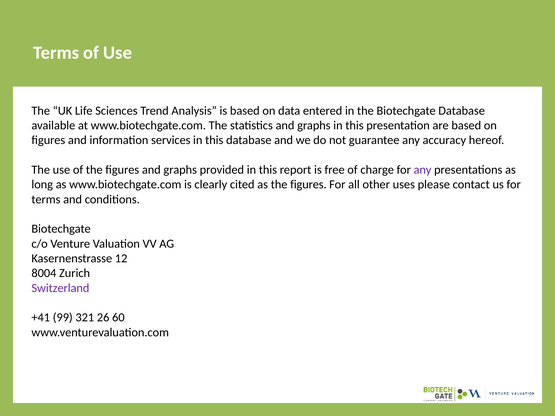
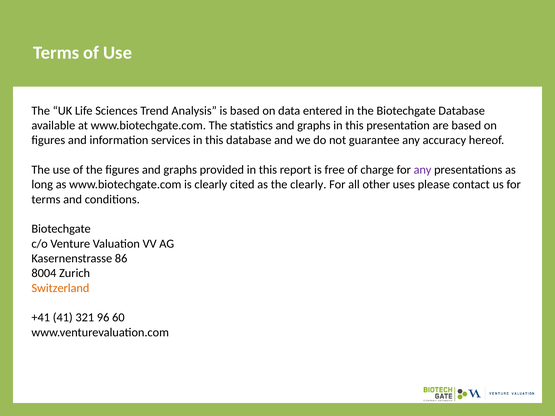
as the figures: figures -> clearly (308, 185)
12: 12 -> 86 (121, 259)
Switzerland colour: purple -> orange (60, 288)
99: 99 -> 41 (63, 318)
26: 26 -> 96 (103, 318)
